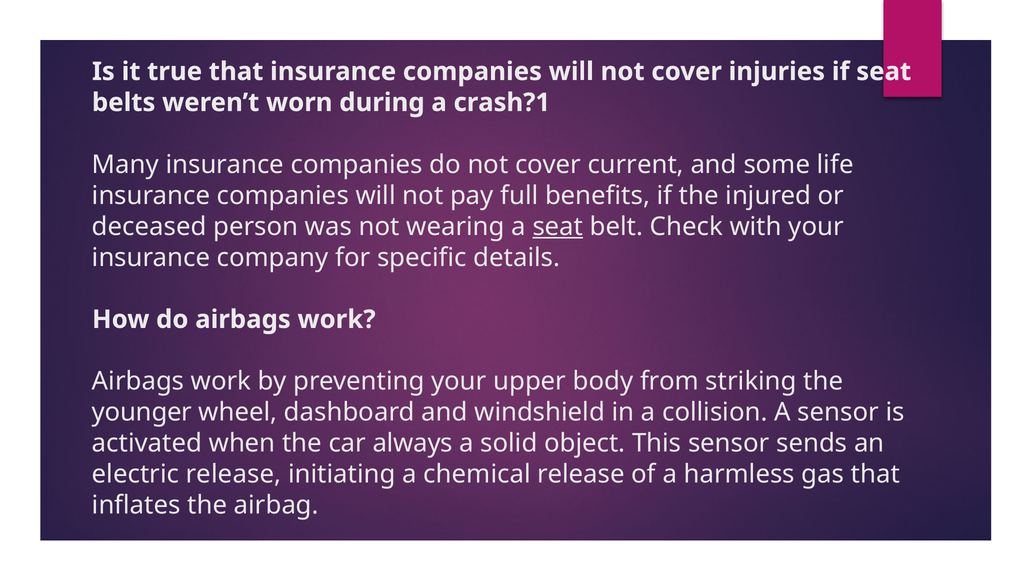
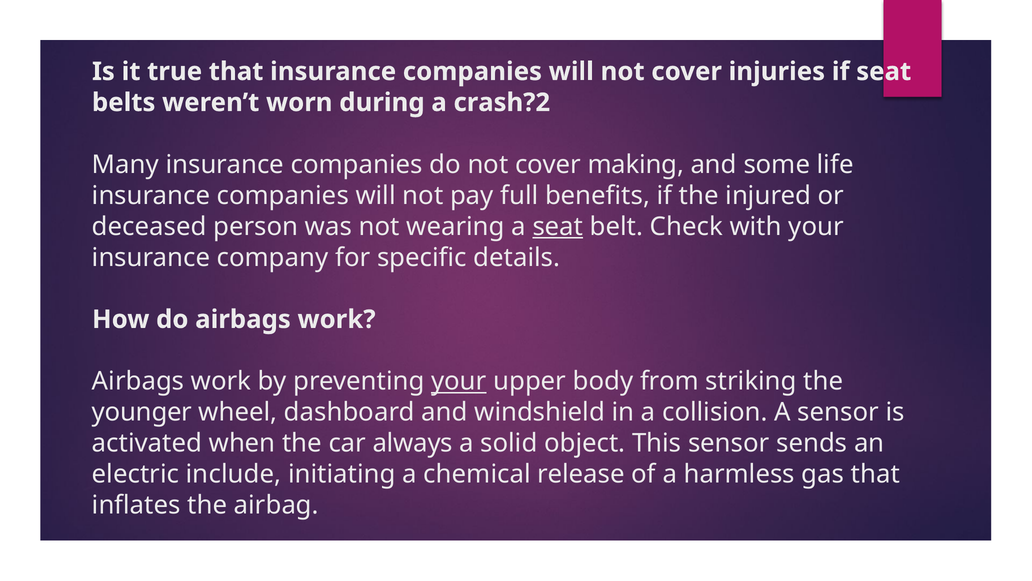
crash?1: crash?1 -> crash?2 (502, 102)
current: current -> making (636, 164)
your underline: none -> present (459, 381)
electric release: release -> include (234, 474)
